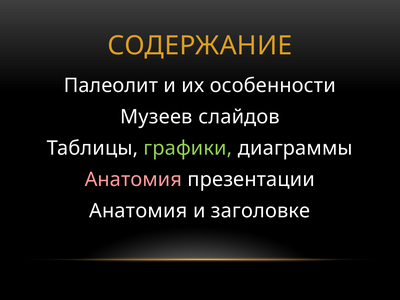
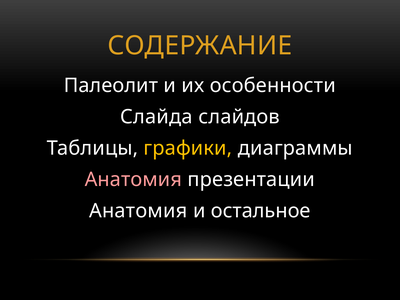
Музеев: Музеев -> Слайда (156, 117)
графики colour: light green -> yellow (188, 148)
заголовке: заголовке -> остальное (261, 211)
